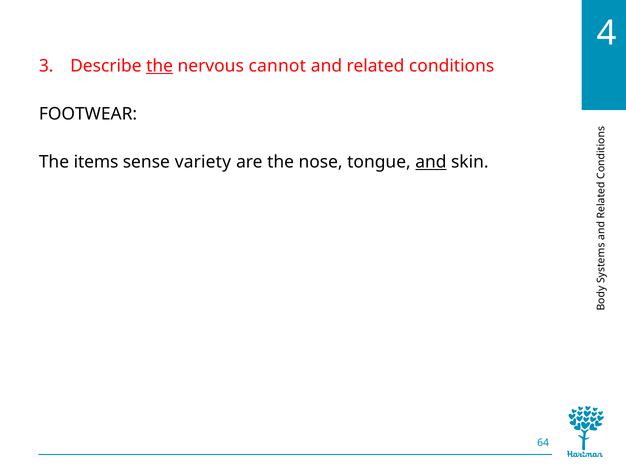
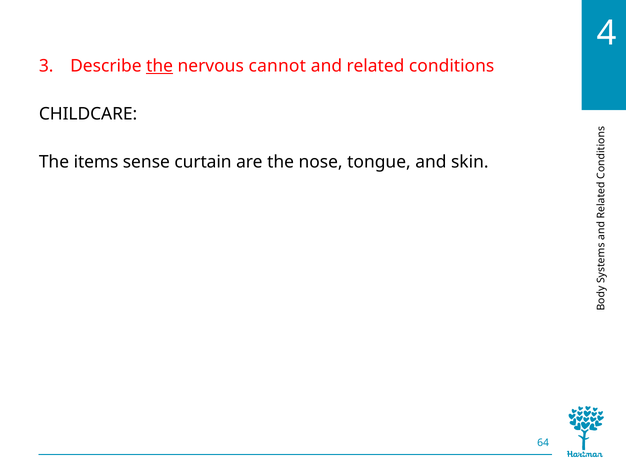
FOOTWEAR: FOOTWEAR -> CHILDCARE (88, 114)
variety: variety -> curtain (203, 162)
and underline: present -> none (431, 162)
